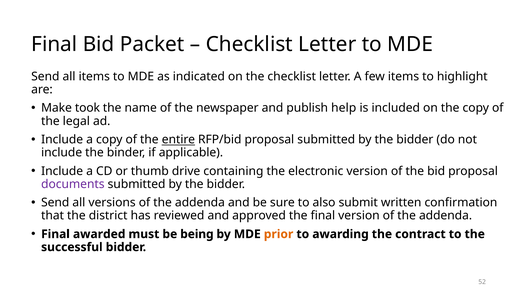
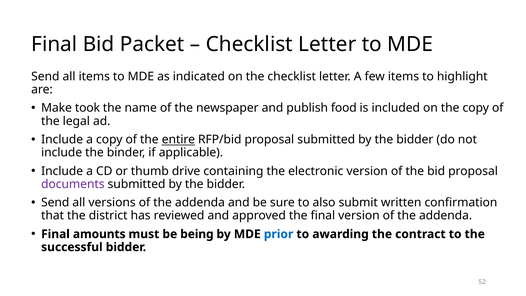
help: help -> food (344, 108)
awarded: awarded -> amounts (99, 234)
prior colour: orange -> blue (279, 234)
